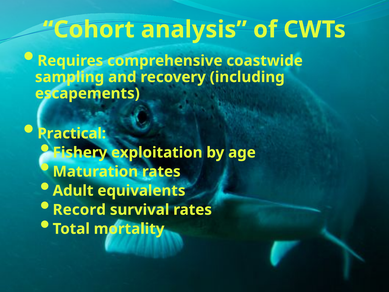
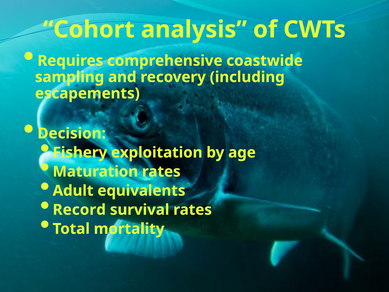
Practical: Practical -> Decision (72, 133)
